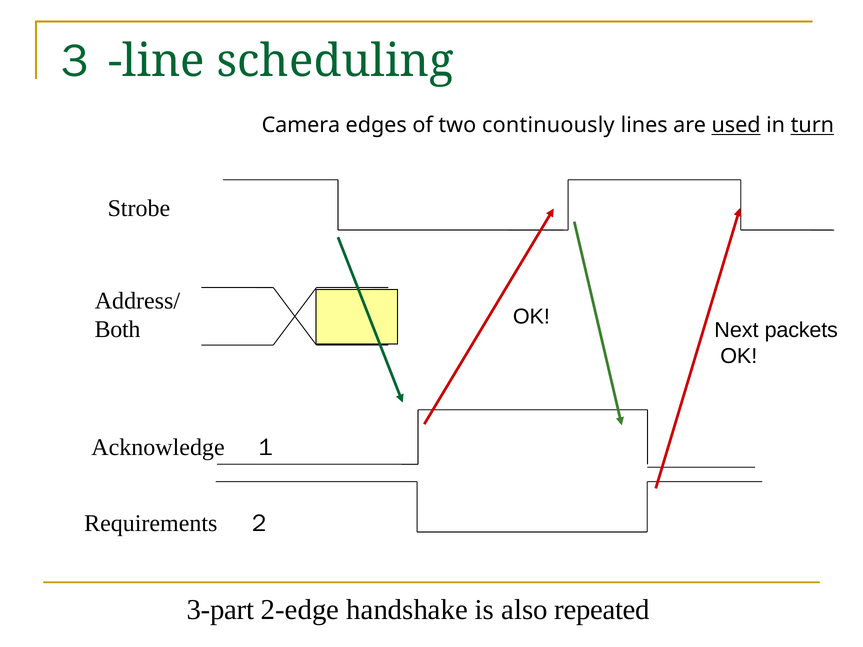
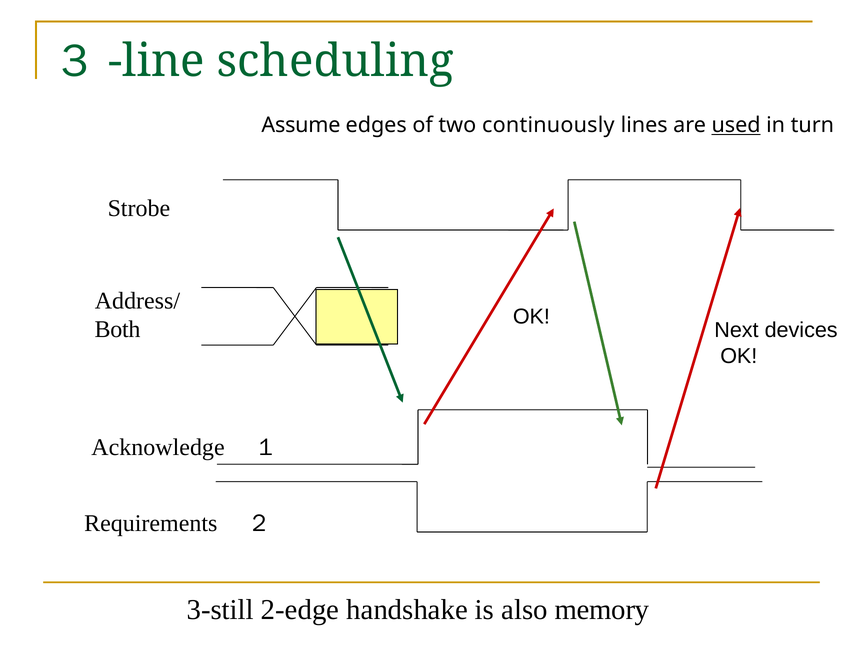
Camera: Camera -> Assume (301, 125)
turn underline: present -> none (812, 125)
packets: packets -> devices (801, 330)
3-part: 3-part -> 3-still (220, 610)
repeated: repeated -> memory (602, 610)
